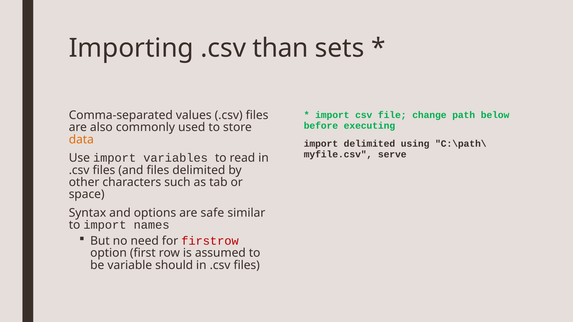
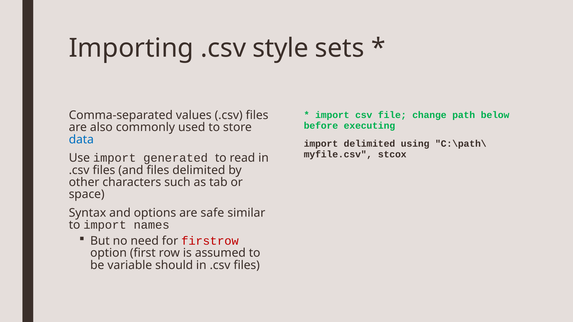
than: than -> style (281, 48)
data colour: orange -> blue (81, 140)
serve: serve -> stcox (392, 154)
variables: variables -> generated (176, 158)
